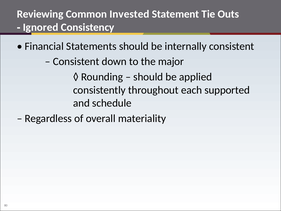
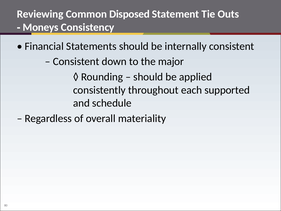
Invested: Invested -> Disposed (130, 14)
Ignored: Ignored -> Moneys (41, 27)
